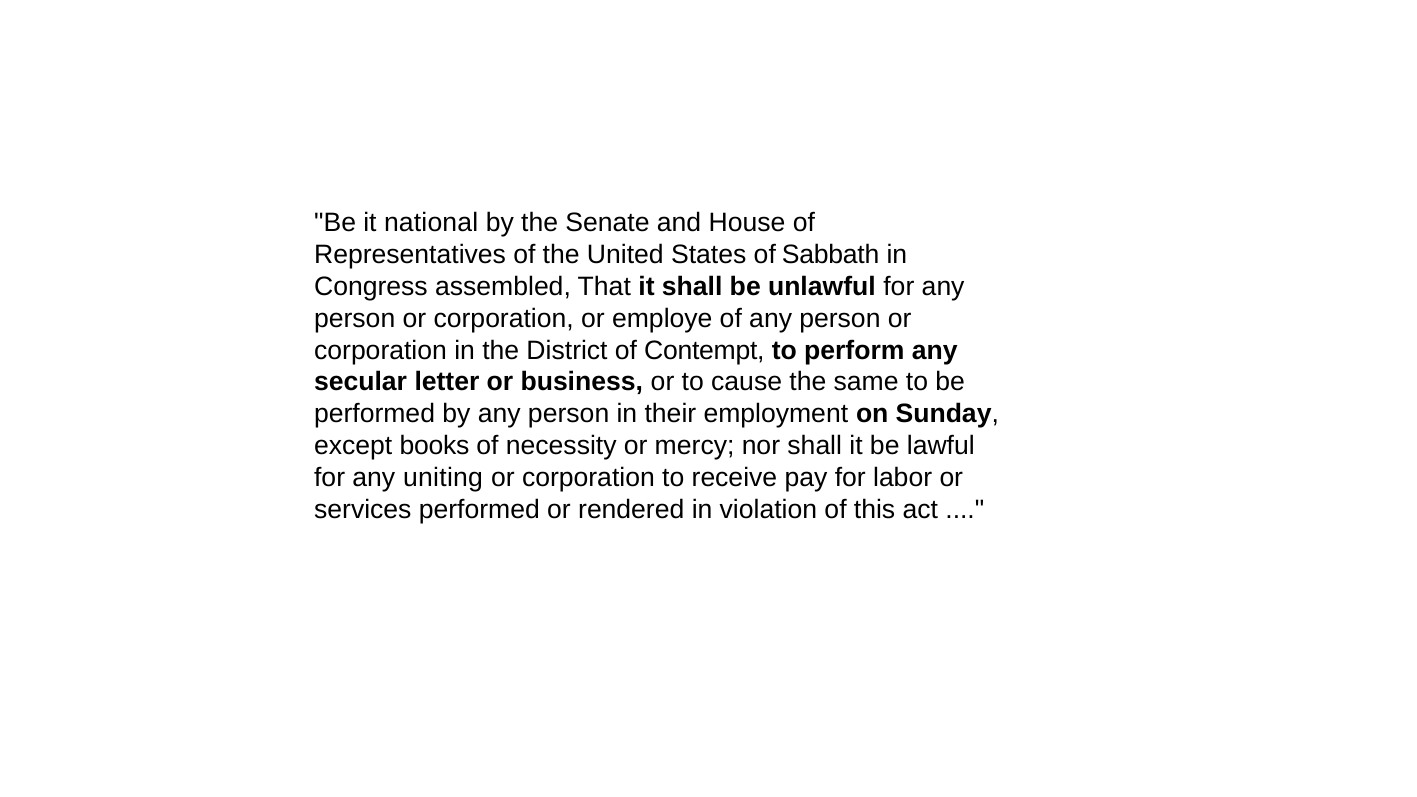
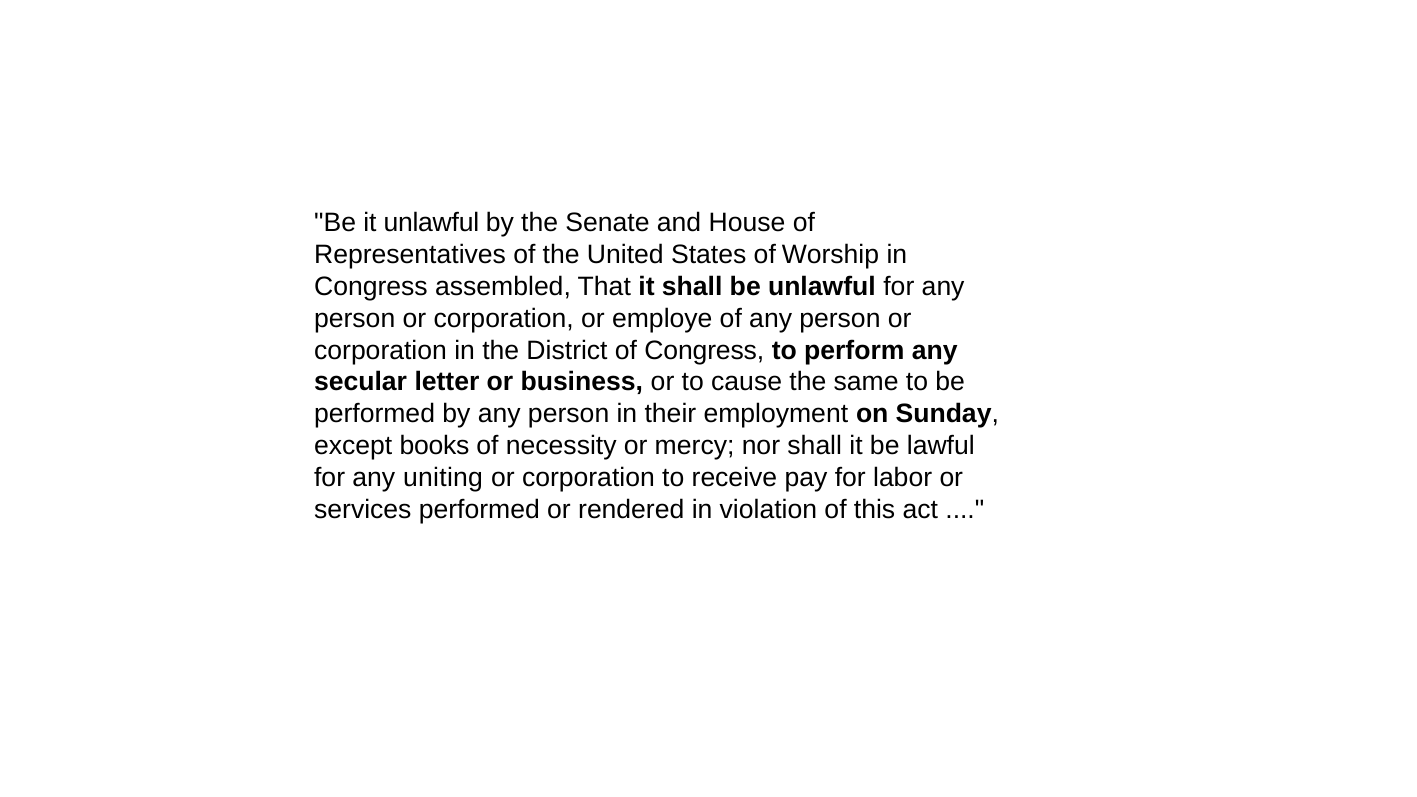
it national: national -> unlawful (431, 223)
Sabbath: Sabbath -> Worship (830, 255)
of Contempt: Contempt -> Congress (704, 350)
